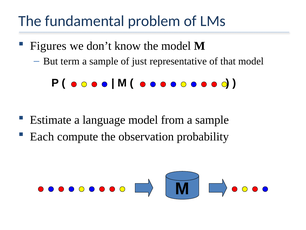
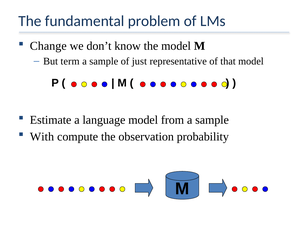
Figures: Figures -> Change (48, 46)
Each: Each -> With (42, 136)
